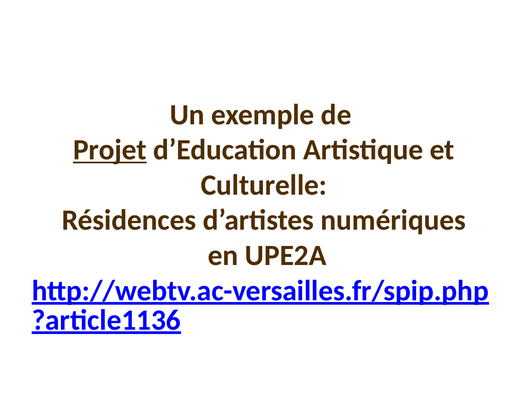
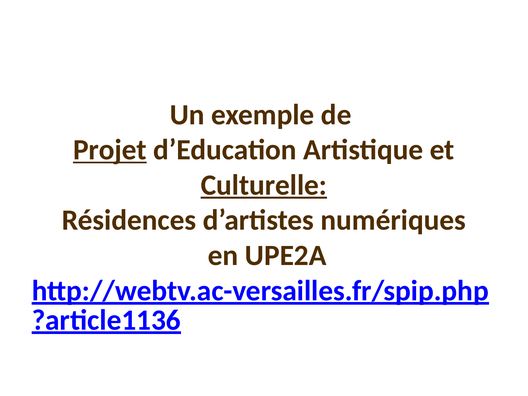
Culturelle underline: none -> present (264, 185)
